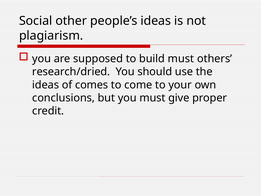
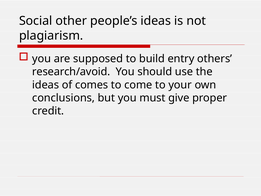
build must: must -> entry (181, 59)
research/dried: research/dried -> research/avoid (71, 72)
